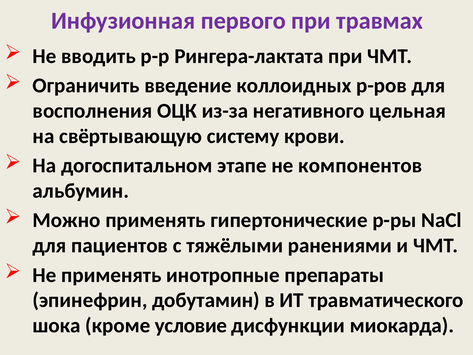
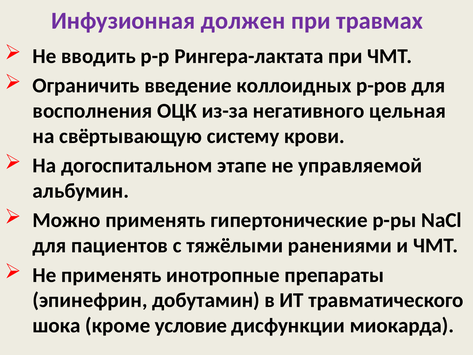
первого: первого -> должен (243, 21)
компонентов: компонентов -> управляемой (360, 165)
